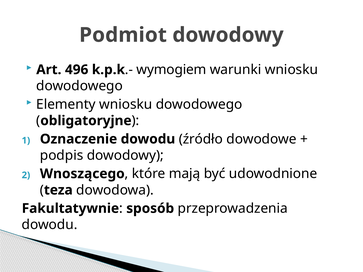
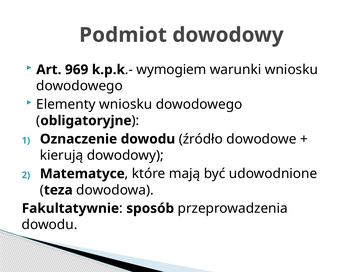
496: 496 -> 969 (77, 70)
podpis: podpis -> kierują (62, 155)
Wnoszącego: Wnoszącego -> Matematyce (82, 174)
